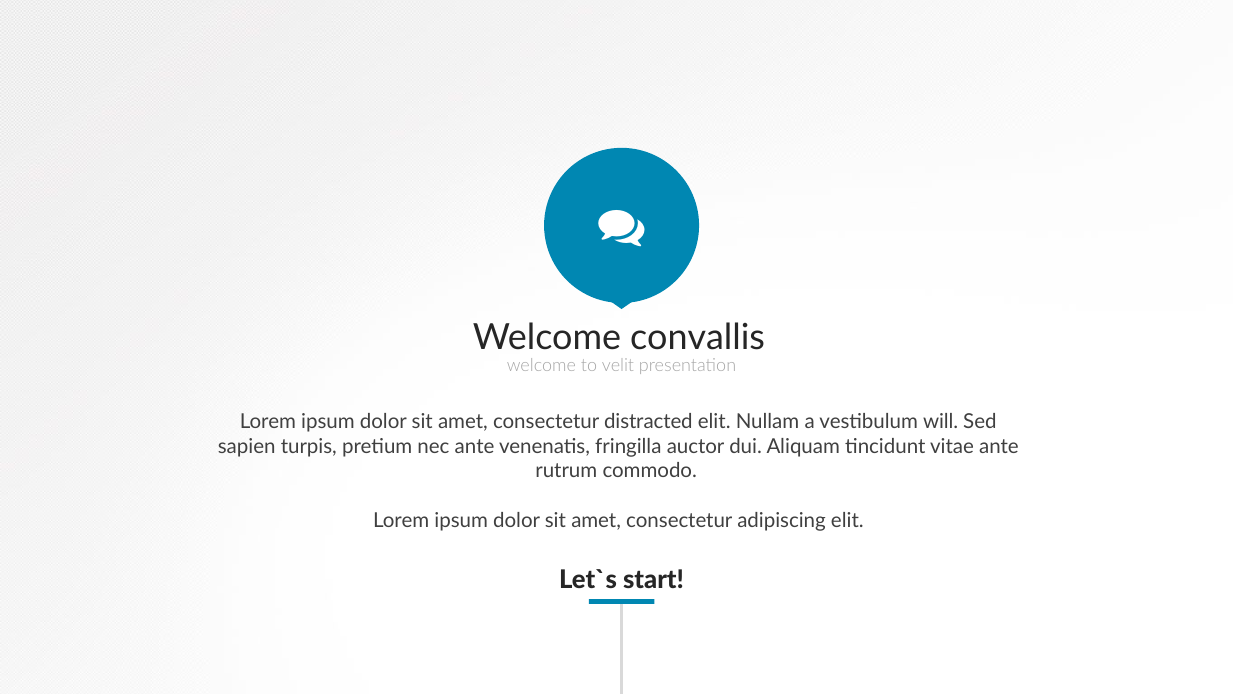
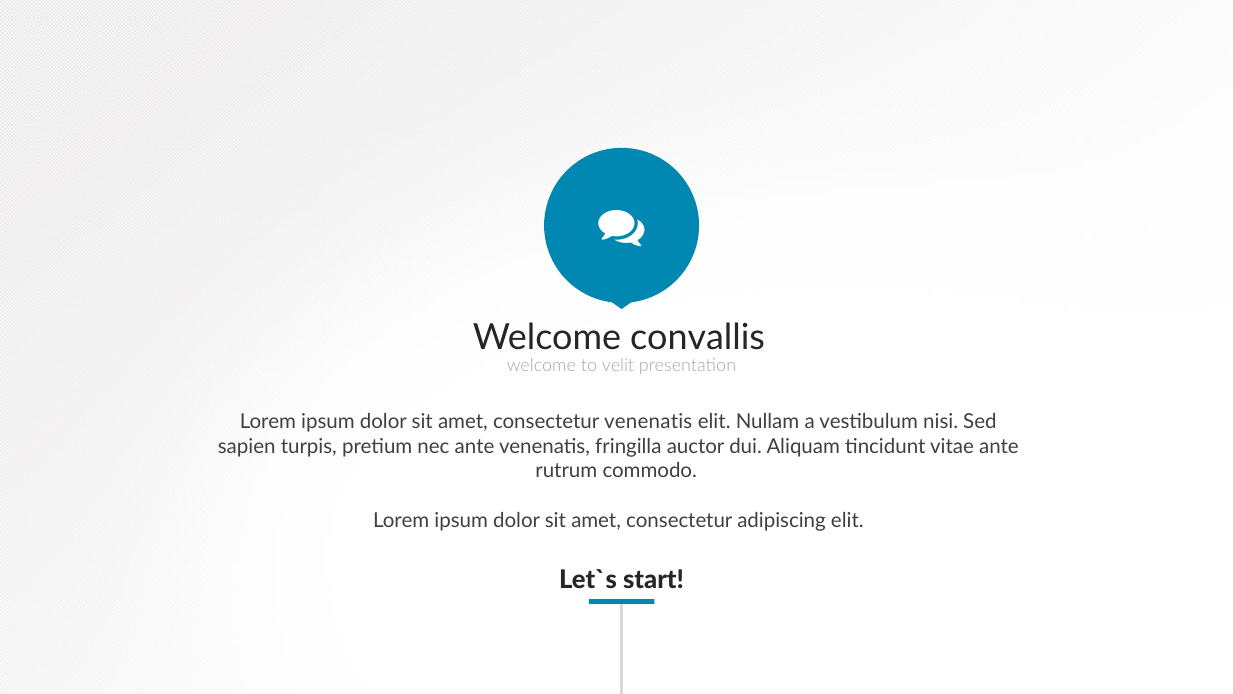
consectetur distracted: distracted -> venenatis (648, 421)
will: will -> nisi (941, 421)
